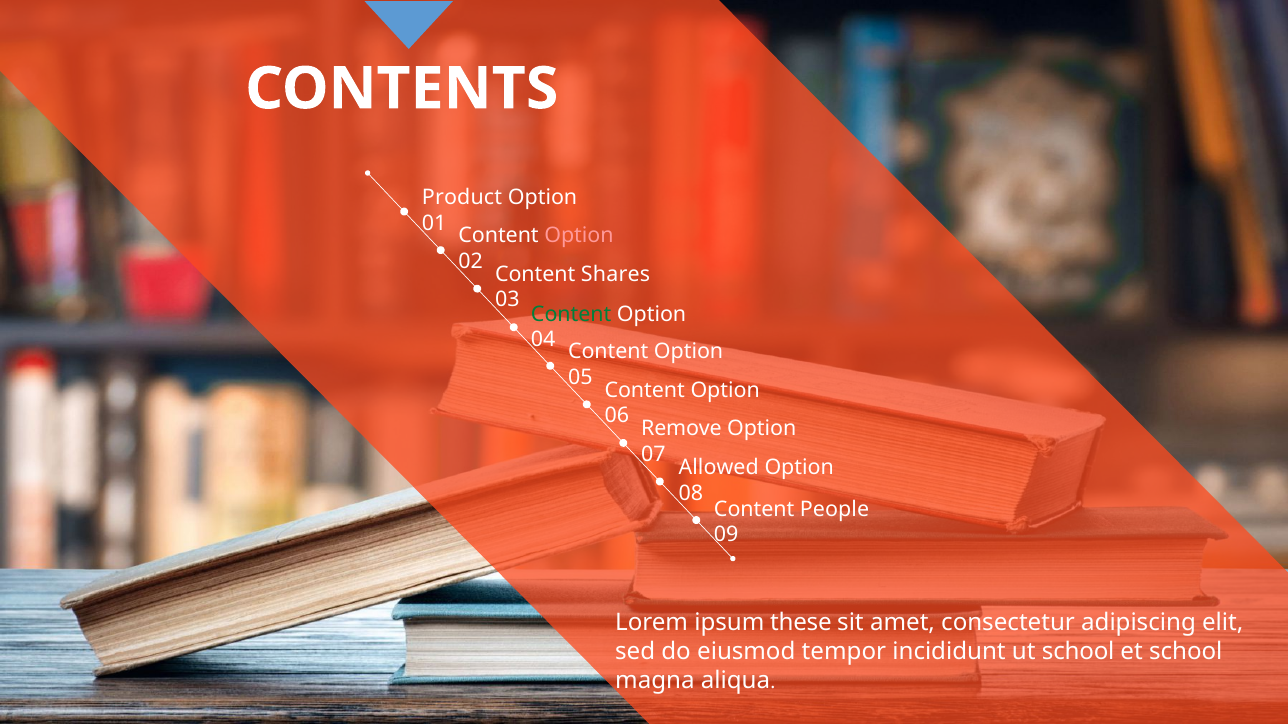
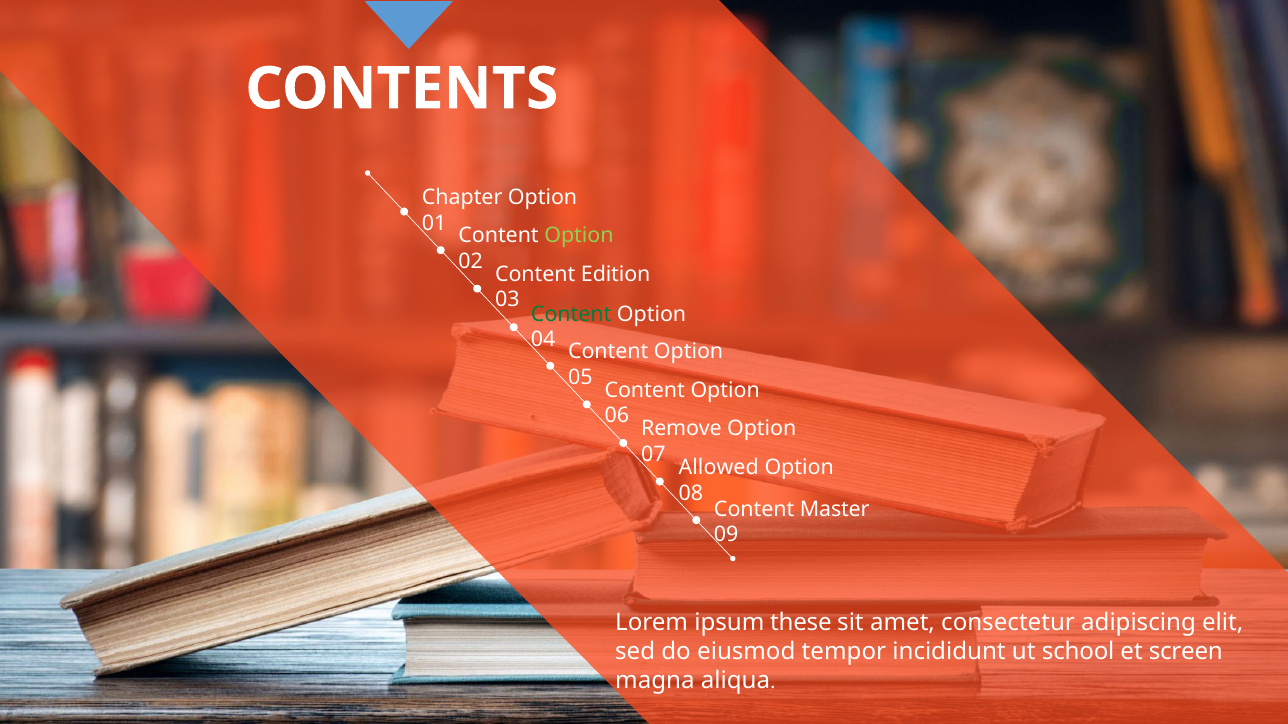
Product: Product -> Chapter (462, 198)
Option colour: pink -> light green (579, 236)
Shares: Shares -> Edition (616, 274)
People: People -> Master (835, 509)
et school: school -> screen (1186, 652)
